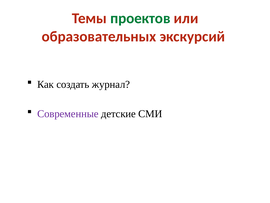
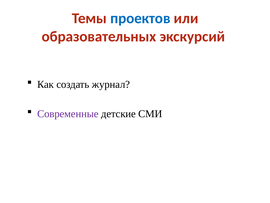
проектов colour: green -> blue (140, 18)
